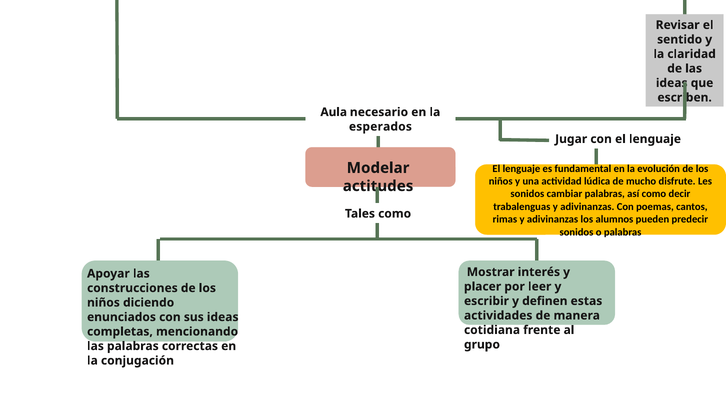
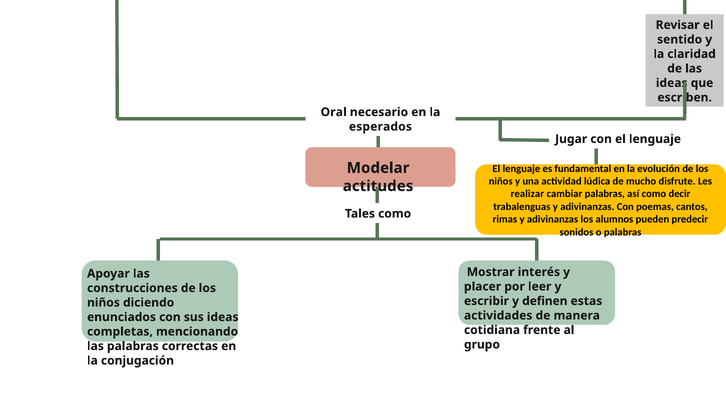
Aula: Aula -> Oral (334, 112)
sonidos: sonidos -> realizar (527, 194)
